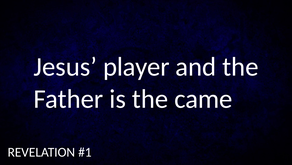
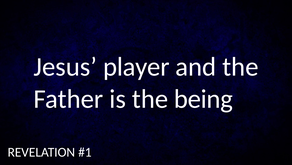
came: came -> being (203, 99)
